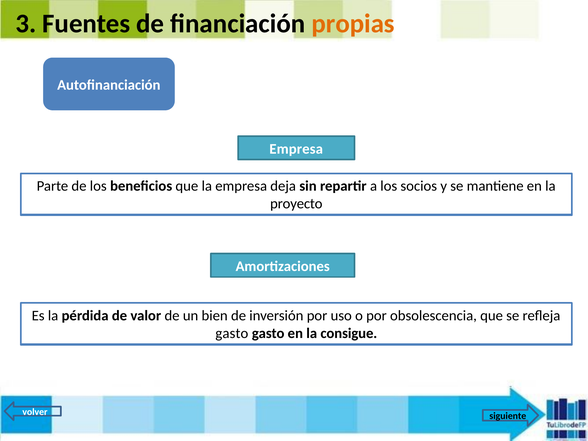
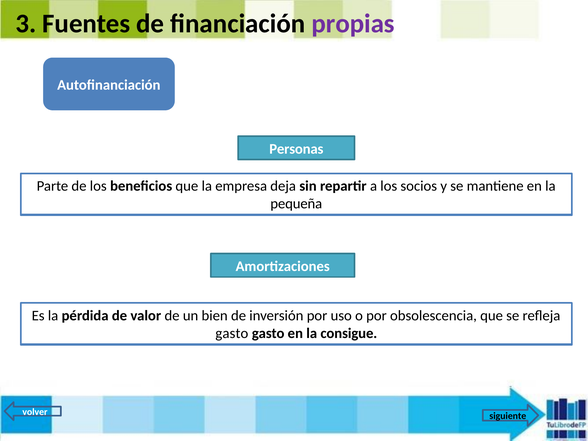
propias colour: orange -> purple (353, 24)
Empresa: Empresa -> Personas (296, 149)
proyecto: proyecto -> pequeña (296, 204)
